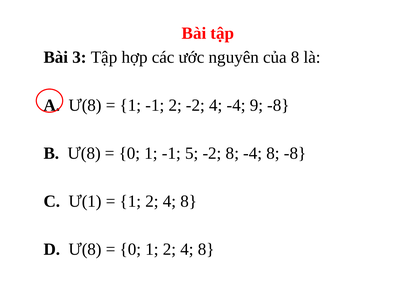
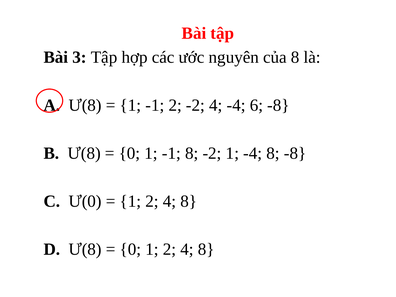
9: 9 -> 6 (256, 105)
-1 5: 5 -> 8 (192, 153)
-2 8: 8 -> 1 (232, 153)
Ư(1: Ư(1 -> Ư(0 (85, 201)
